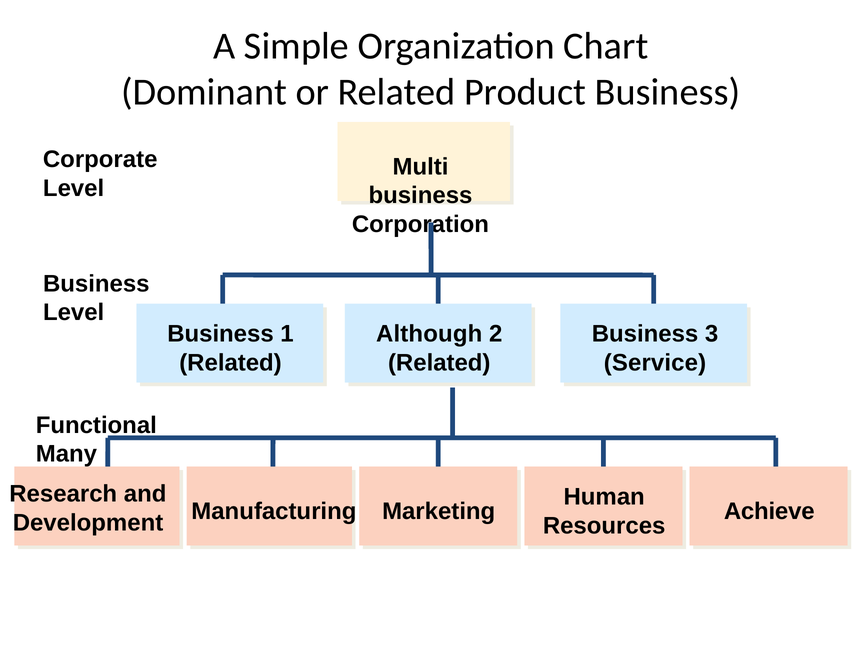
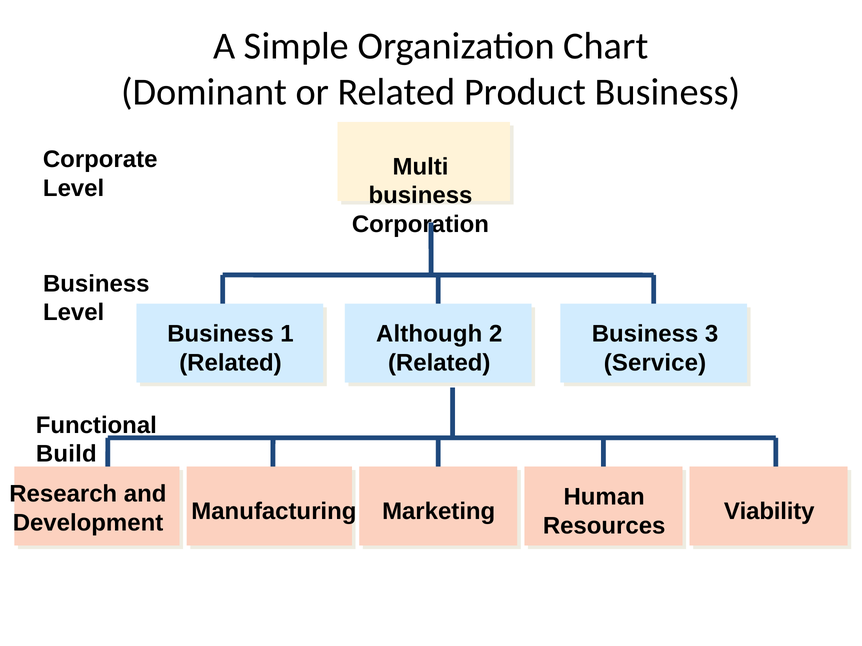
Many: Many -> Build (66, 454)
Achieve: Achieve -> Viability (769, 512)
